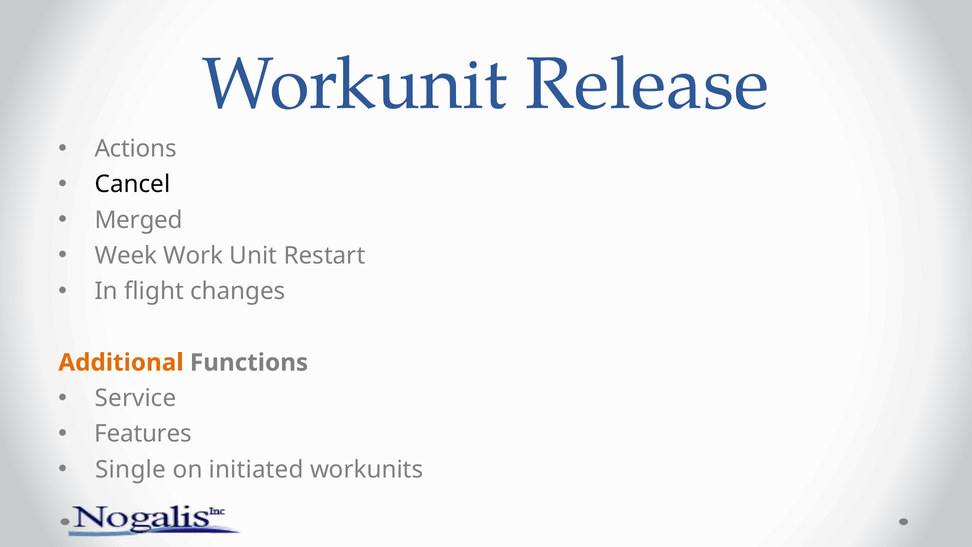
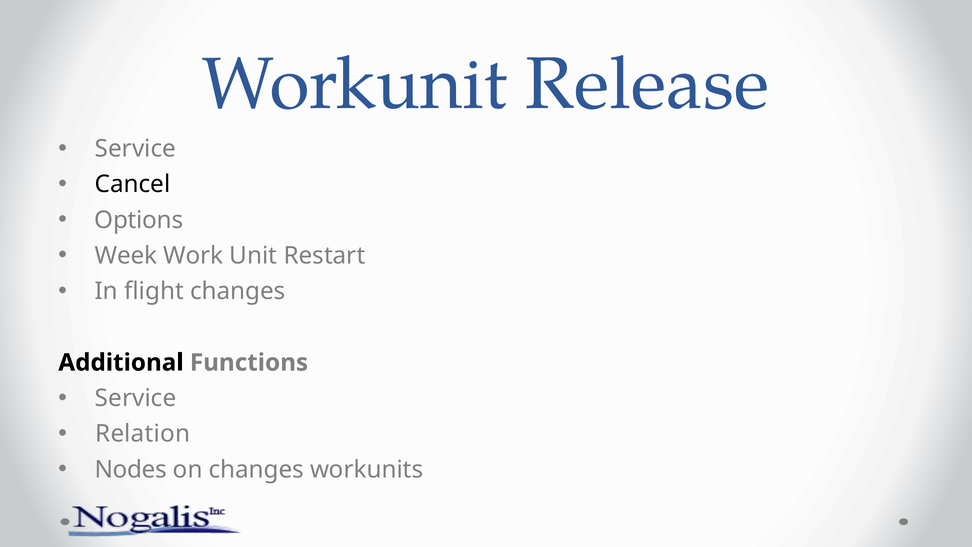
Actions: Actions -> Service (135, 149)
Merged: Merged -> Options (139, 220)
Additional colour: orange -> black (121, 362)
Features: Features -> Relation (143, 434)
Single: Single -> Nodes (131, 469)
on initiated: initiated -> changes (256, 469)
